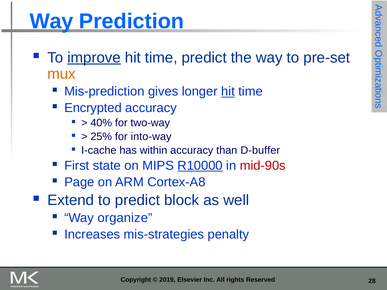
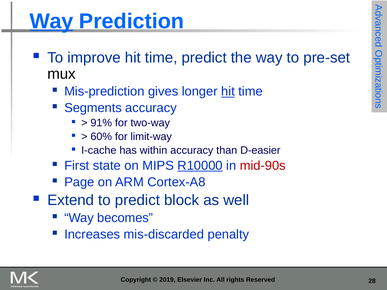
Way underline: none -> present (52, 21)
improve underline: present -> none (94, 58)
mux colour: orange -> black (62, 74)
Encrypted: Encrypted -> Segments (93, 108)
40%: 40% -> 91% (101, 123)
25%: 25% -> 60% (101, 137)
into-way: into-way -> limit-way (151, 137)
D-buffer: D-buffer -> D-easier (260, 150)
organize: organize -> becomes (125, 218)
mis-strategies: mis-strategies -> mis-discarded (164, 235)
